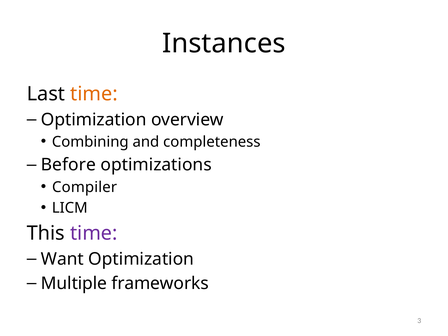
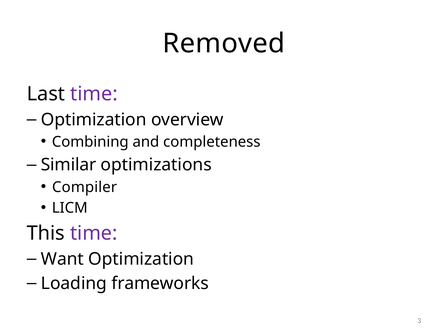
Instances: Instances -> Removed (224, 43)
time colour: orange -> purple (94, 94)
Before: Before -> Similar (69, 165)
Multiple: Multiple -> Loading (74, 283)
